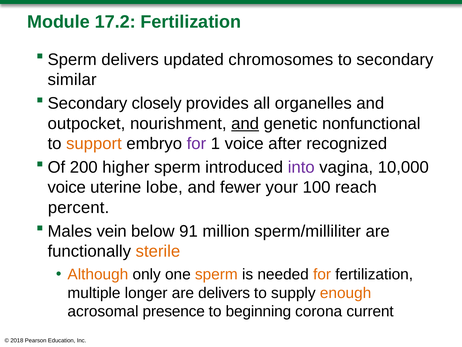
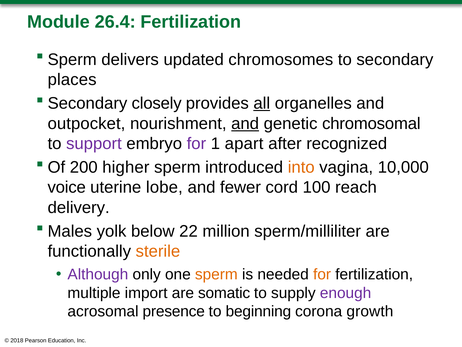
17.2: 17.2 -> 26.4 (115, 22)
similar: similar -> places (72, 79)
all underline: none -> present (262, 103)
nonfunctional: nonfunctional -> chromosomal (371, 123)
support colour: orange -> purple (94, 143)
1 voice: voice -> apart (244, 143)
into colour: purple -> orange (301, 167)
your: your -> cord (282, 187)
percent: percent -> delivery (79, 207)
vein: vein -> yolk (112, 231)
91: 91 -> 22 (189, 231)
Although colour: orange -> purple (98, 274)
longer: longer -> import (146, 293)
are delivers: delivers -> somatic (224, 293)
enough colour: orange -> purple (346, 293)
current: current -> growth (370, 311)
